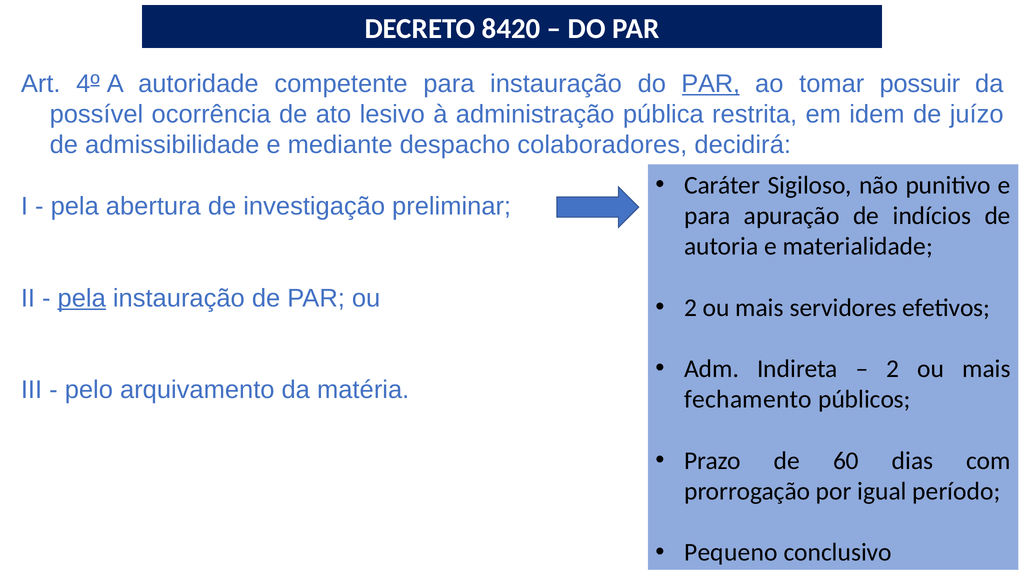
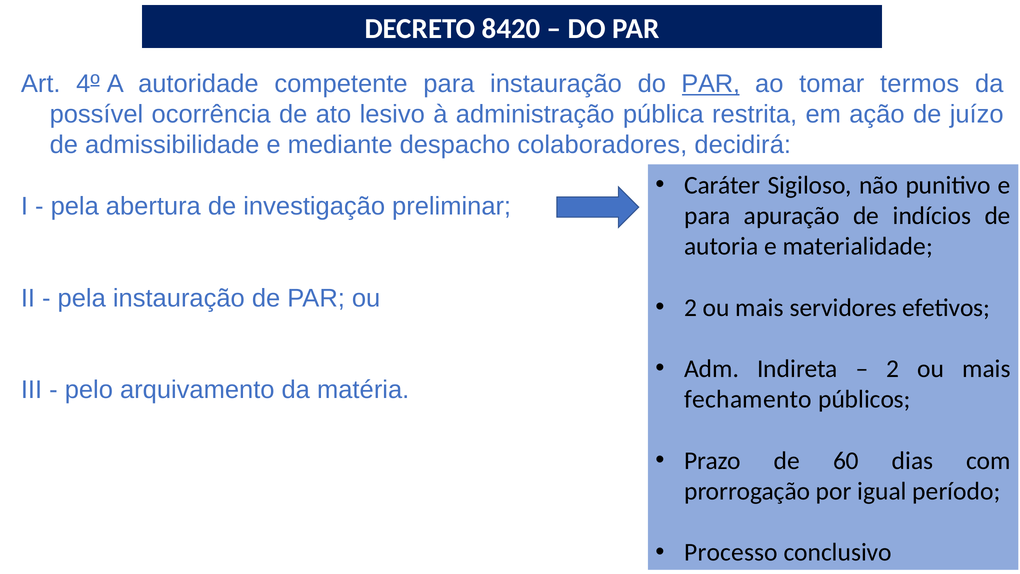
possuir: possuir -> termos (920, 84)
idem: idem -> ação (877, 114)
pela underline: present -> none (82, 298)
Pequeno: Pequeno -> Processo (731, 552)
